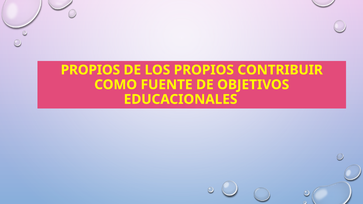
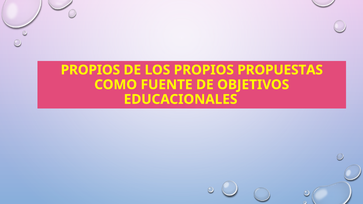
CONTRIBUIR: CONTRIBUIR -> PROPUESTAS (280, 70)
